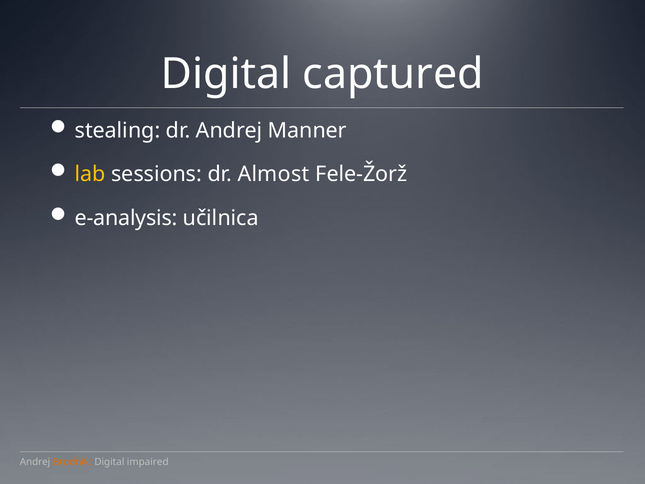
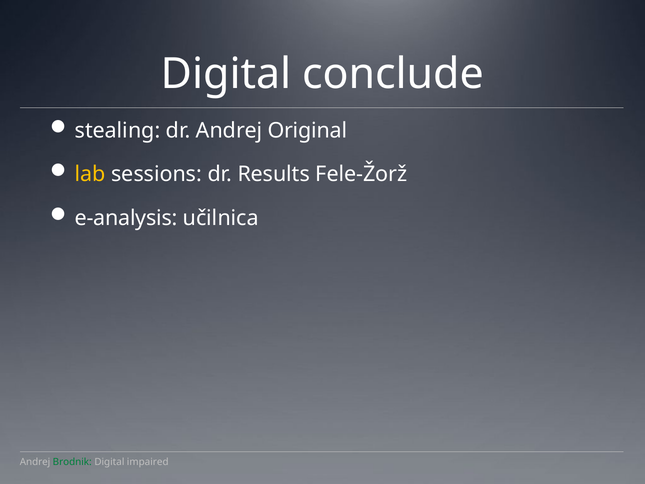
captured: captured -> conclude (393, 74)
Manner: Manner -> Original (307, 131)
Almost: Almost -> Results (274, 174)
Brodnik colour: orange -> green (72, 462)
